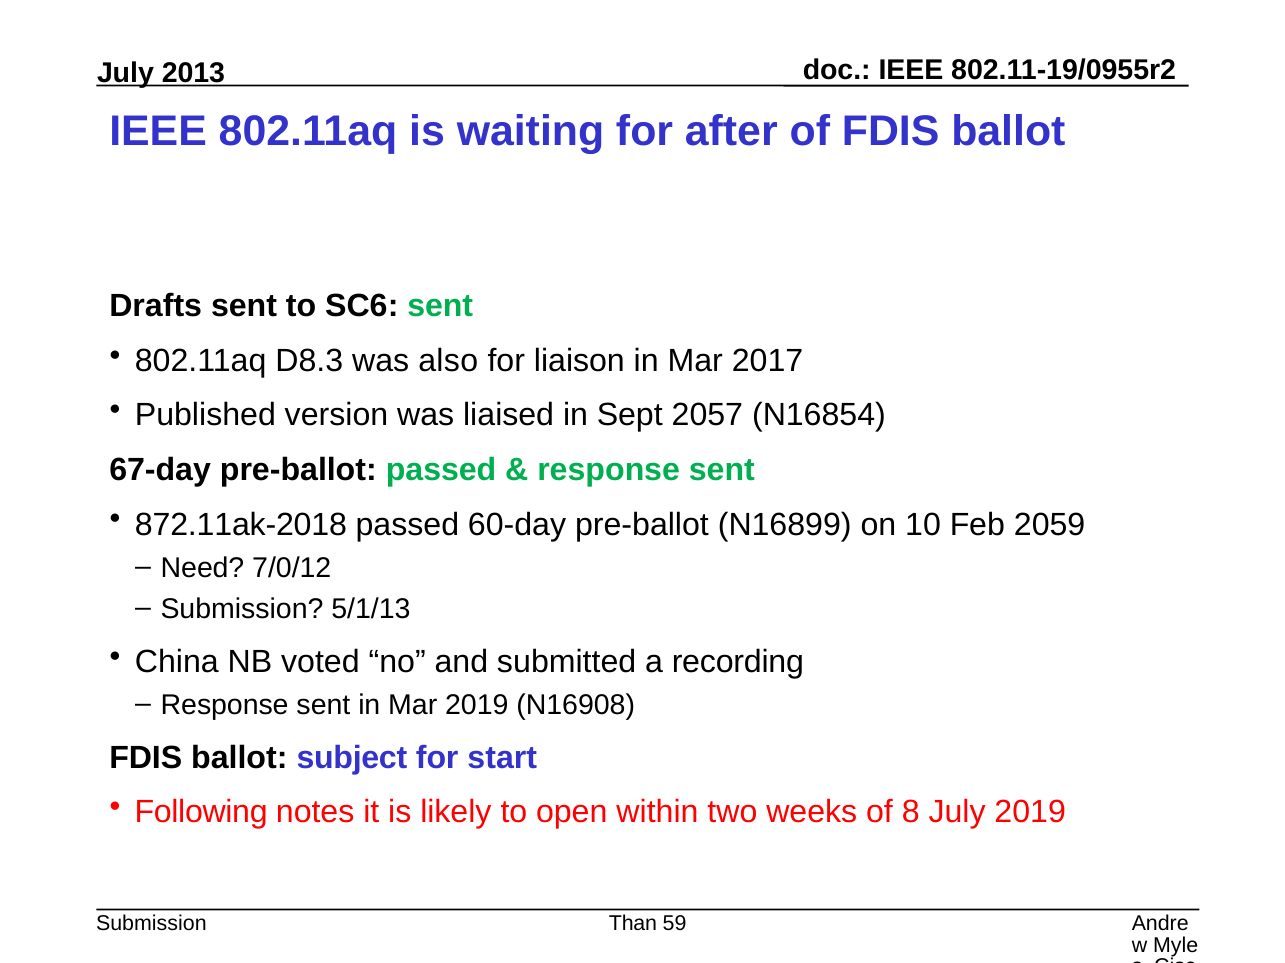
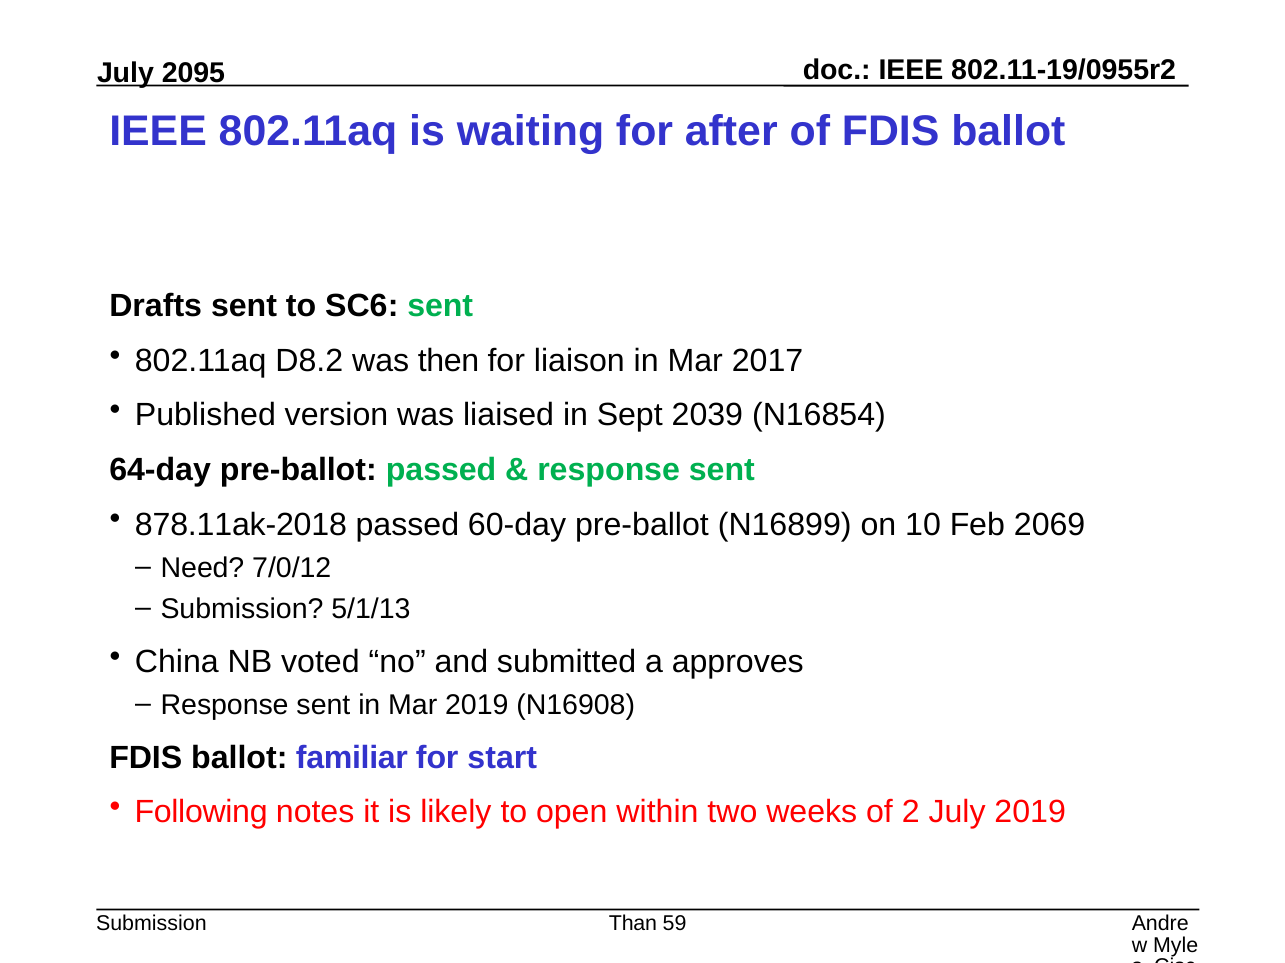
2013: 2013 -> 2095 (193, 73)
D8.3: D8.3 -> D8.2 (309, 361)
also: also -> then (449, 361)
2057: 2057 -> 2039 (707, 416)
67-day: 67-day -> 64-day (160, 470)
872.11ak-2018: 872.11ak-2018 -> 878.11ak-2018 (241, 525)
2059: 2059 -> 2069 (1050, 525)
recording: recording -> approves (738, 662)
subject: subject -> familiar (352, 758)
8: 8 -> 2 (911, 813)
